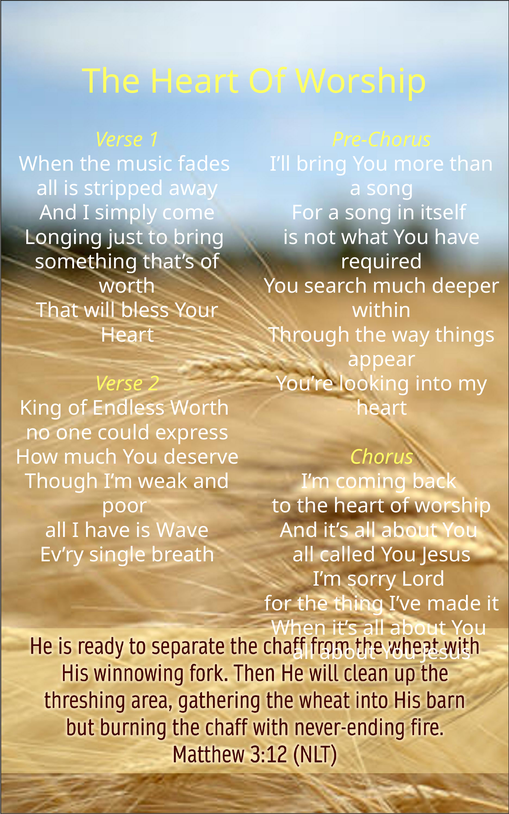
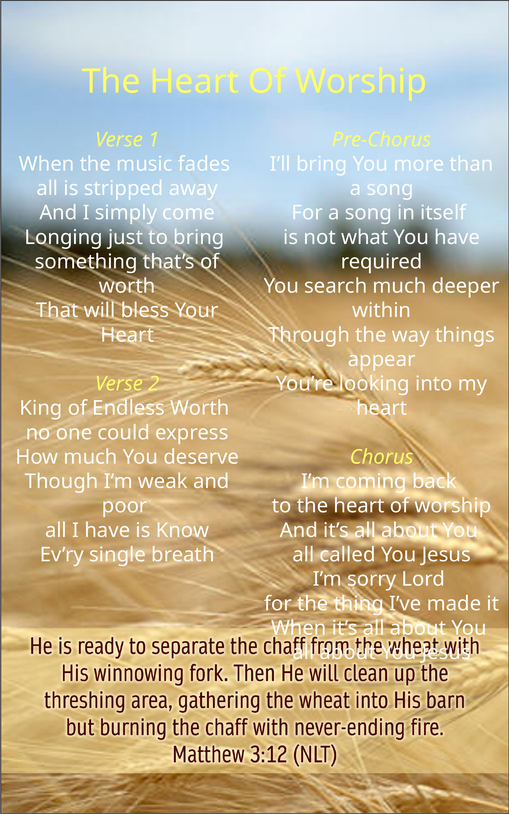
Wave: Wave -> Know (183, 531)
